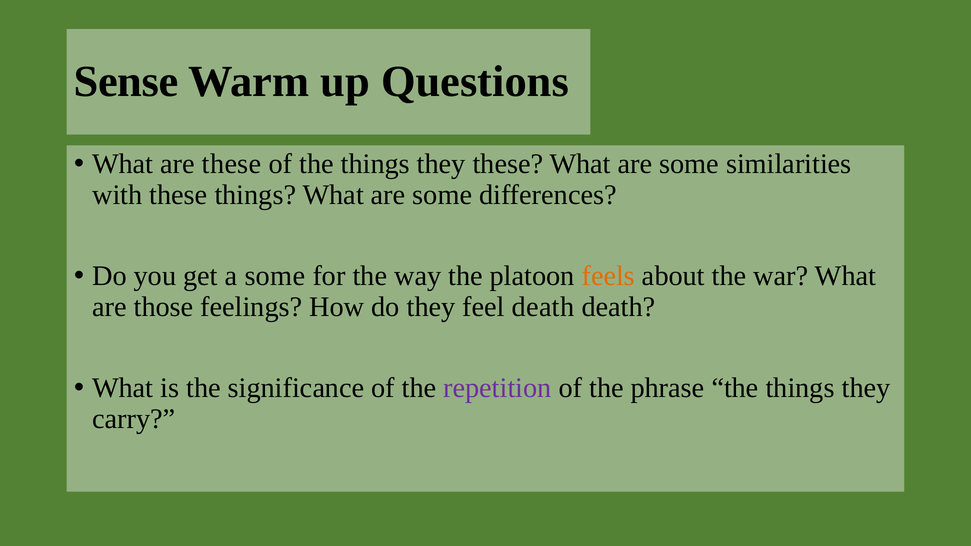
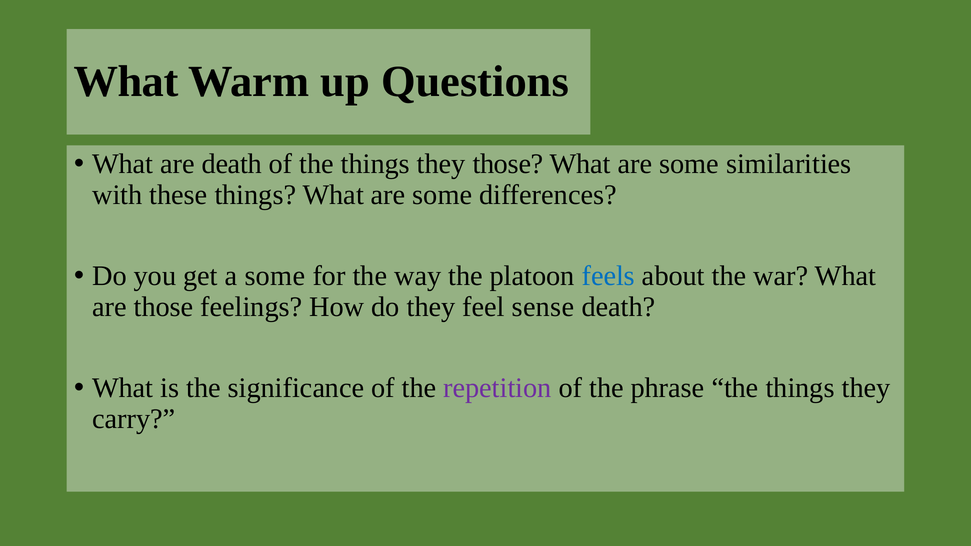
Sense: Sense -> What (126, 82)
are these: these -> death (232, 164)
they these: these -> those (508, 164)
feels colour: orange -> blue (608, 276)
feel death: death -> sense (543, 307)
